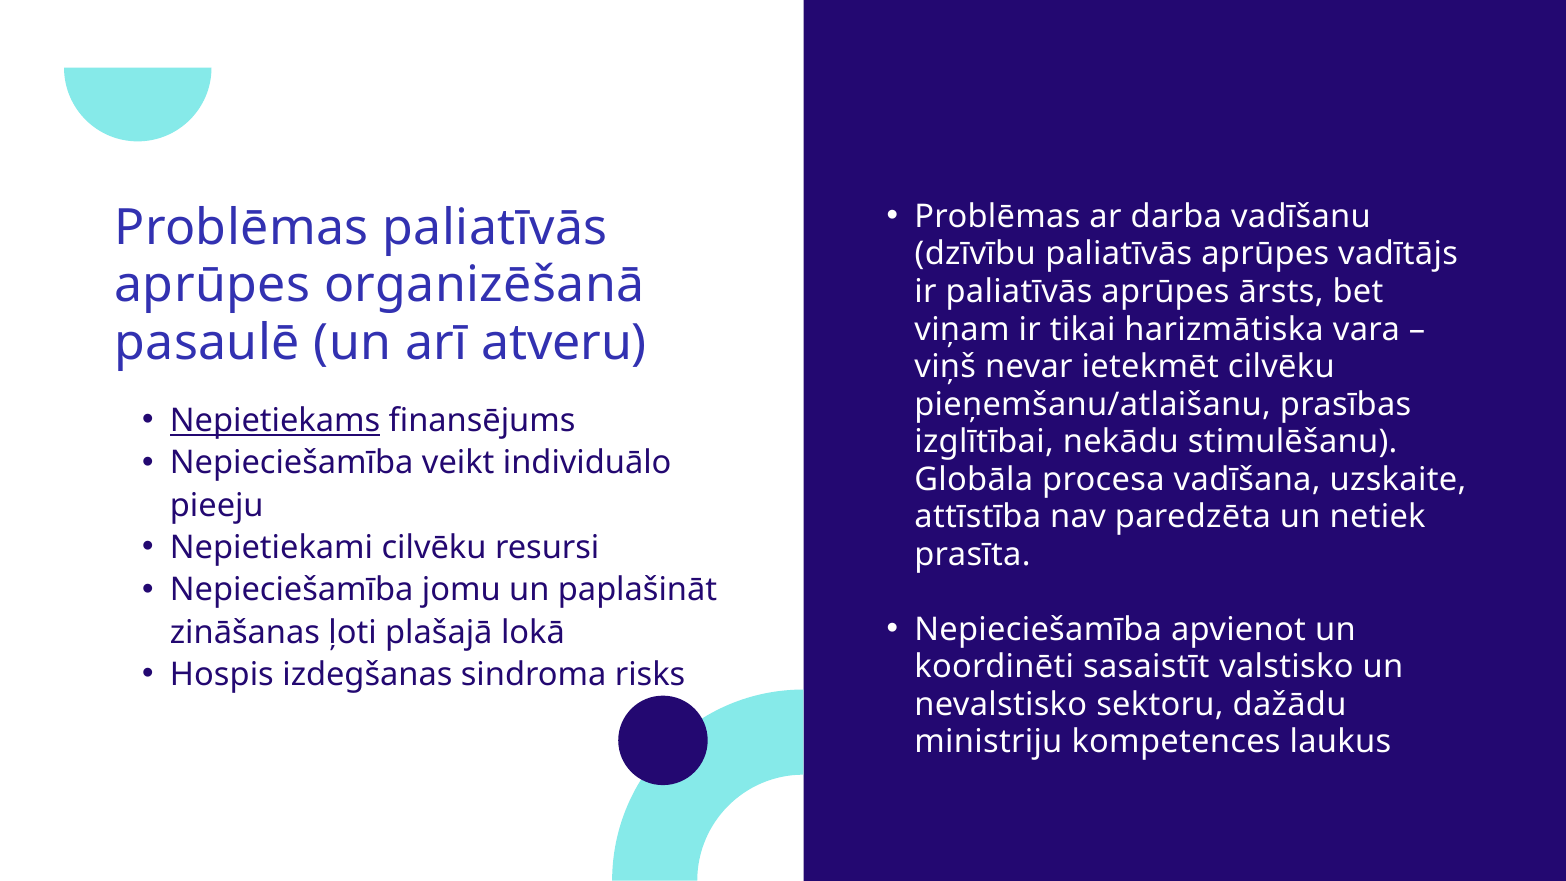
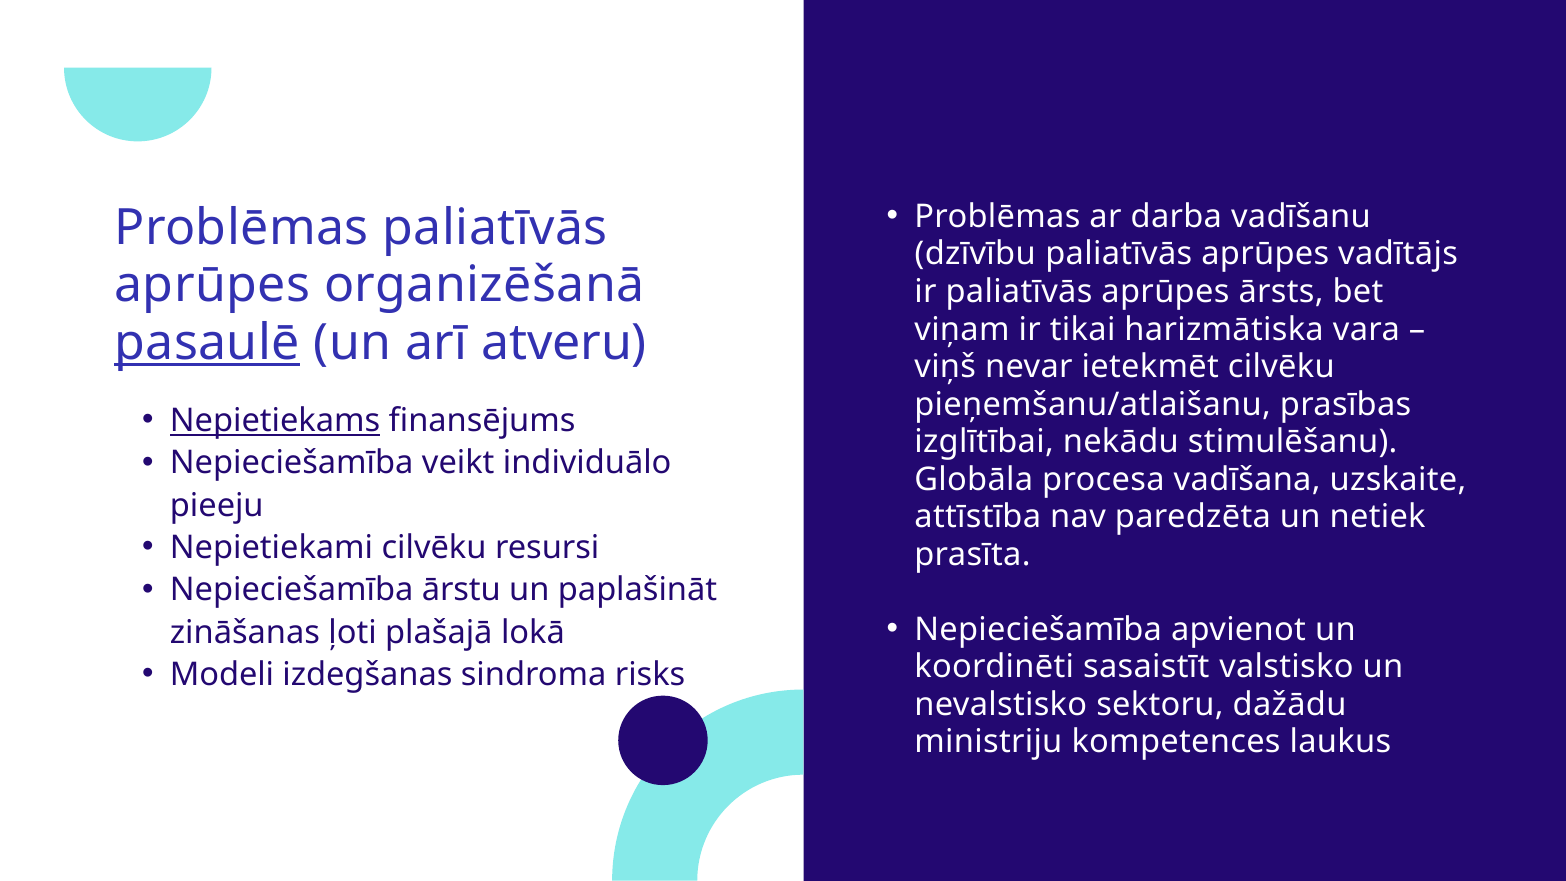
pasaulē underline: none -> present (207, 343)
jomu: jomu -> ārstu (461, 590)
Hospis: Hospis -> Modeli (222, 675)
